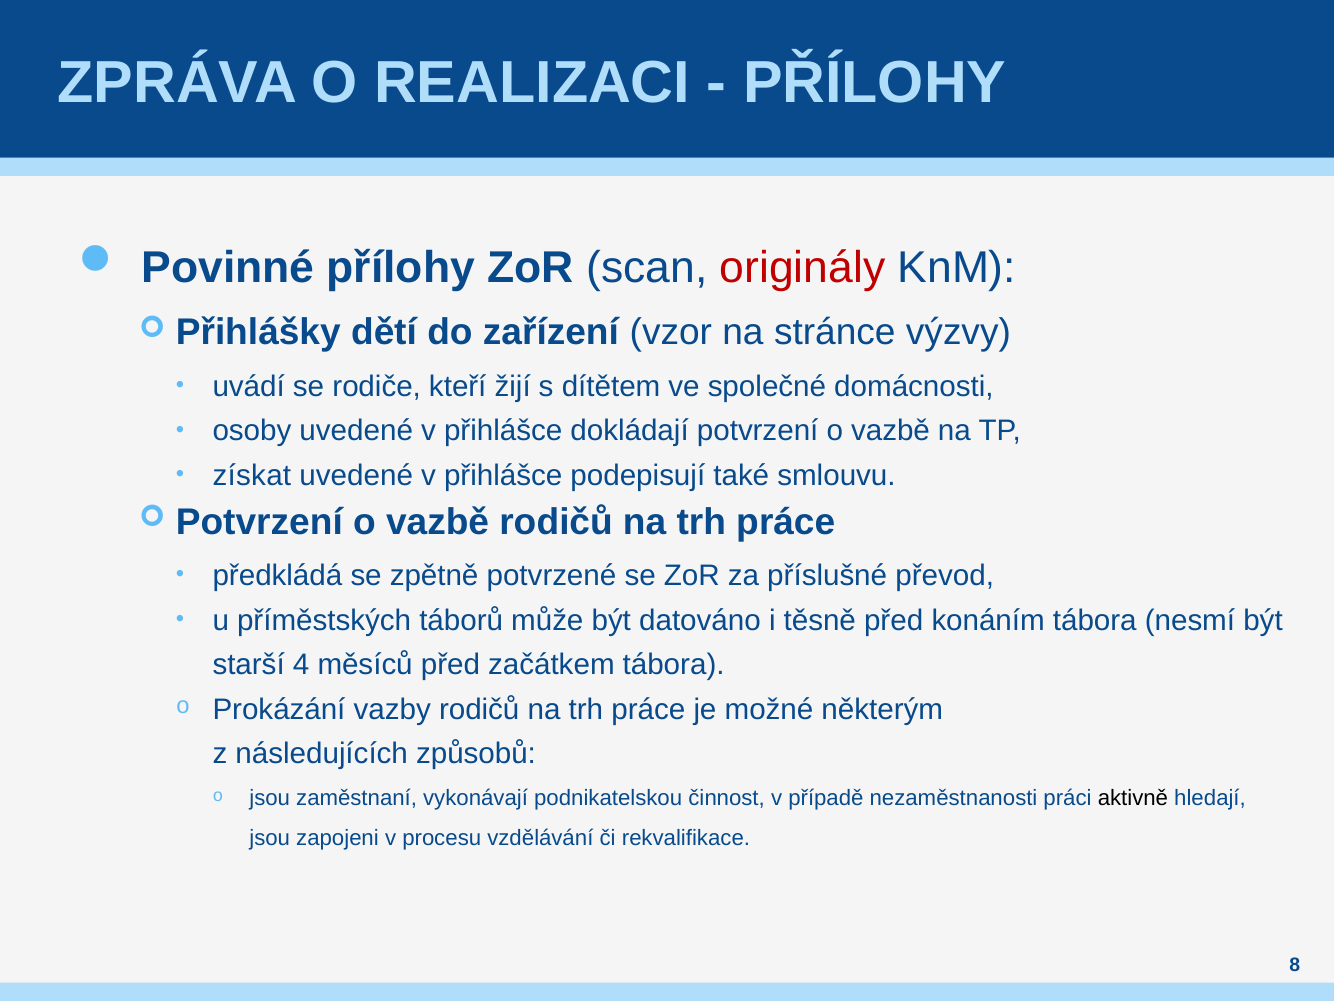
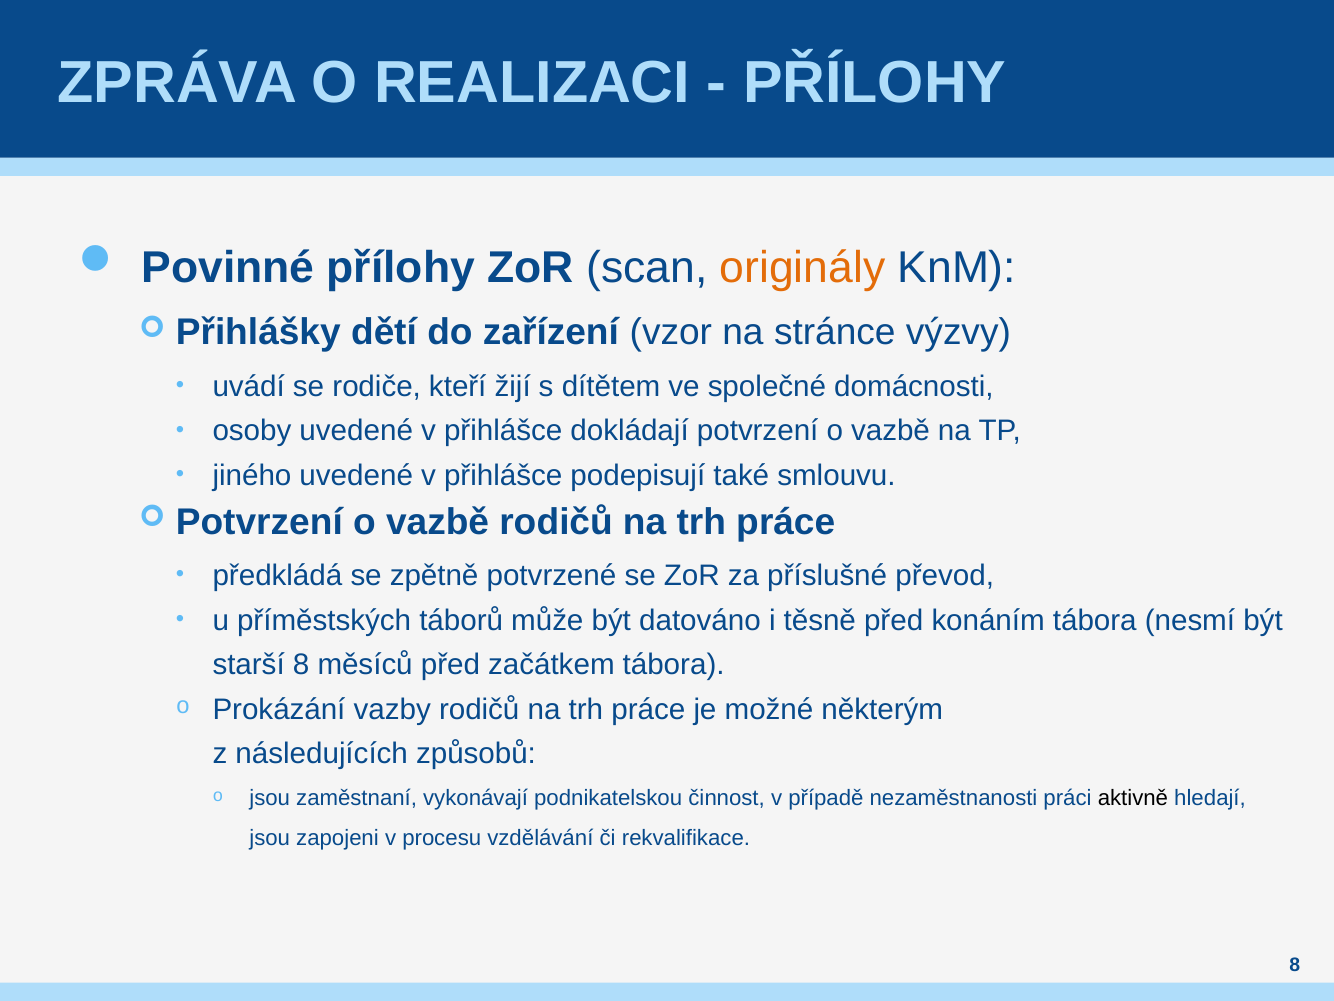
originály colour: red -> orange (803, 267)
získat: získat -> jiného (252, 475)
starší 4: 4 -> 8 (301, 665)
